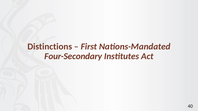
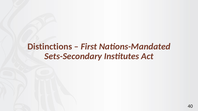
Four-Secondary: Four-Secondary -> Sets-Secondary (73, 56)
